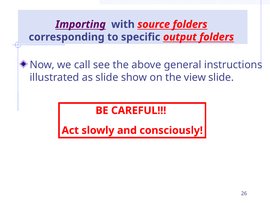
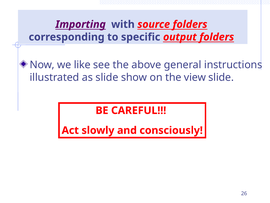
call: call -> like (82, 65)
